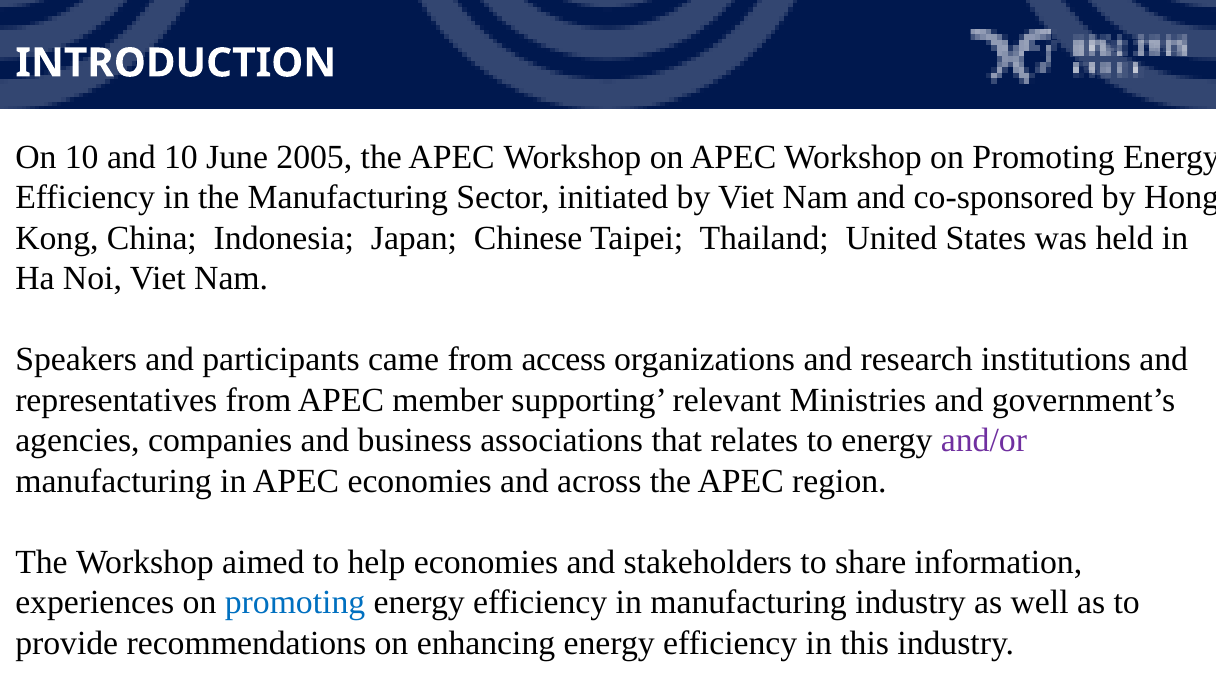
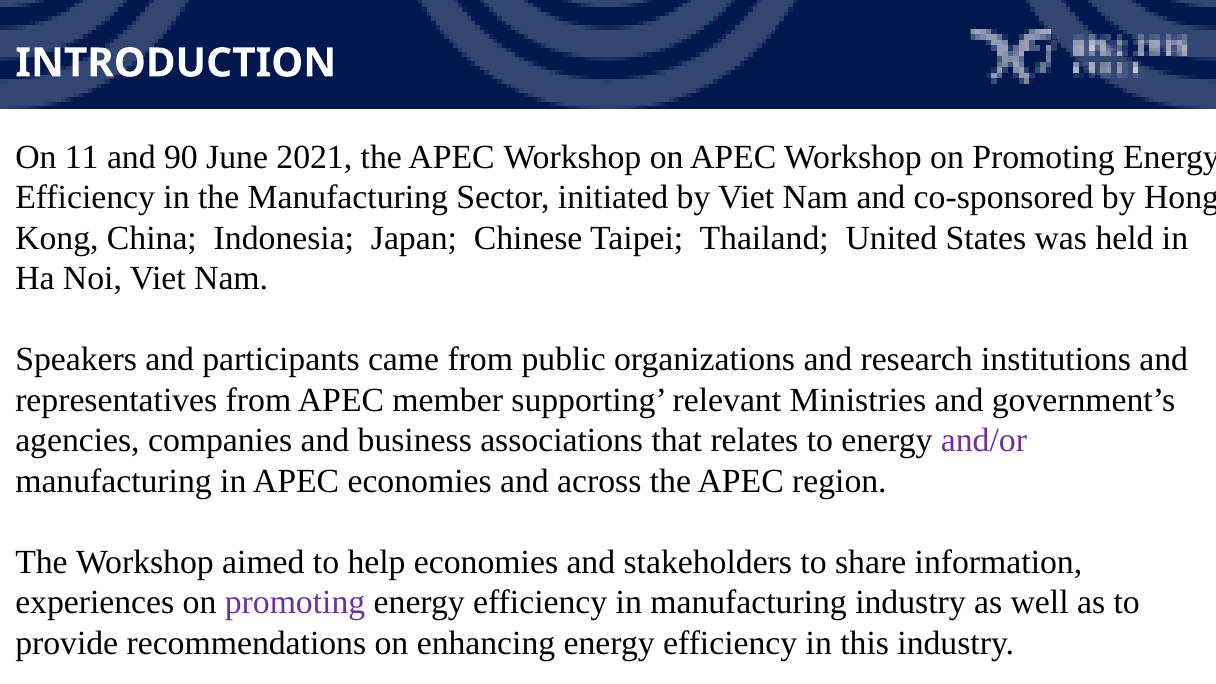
On 10: 10 -> 11 (82, 157)
and 10: 10 -> 90 (181, 157)
2005: 2005 -> 2021 (314, 157)
access: access -> public (564, 360)
promoting colour: blue -> purple (295, 603)
